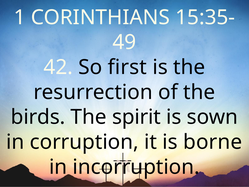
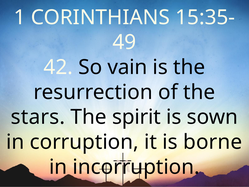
first: first -> vain (127, 67)
birds: birds -> stars (38, 117)
